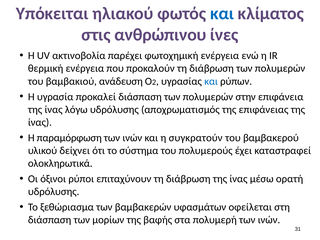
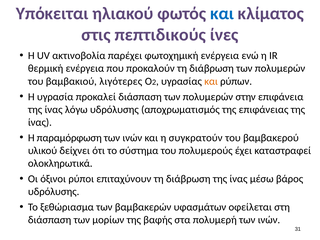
ανθρώπινου: ανθρώπινου -> πεπτιδικούς (160, 35)
ανάδευση: ανάδευση -> λιγότερες (121, 81)
και colour: blue -> orange (211, 81)
ορατή: ορατή -> βάρος (290, 179)
